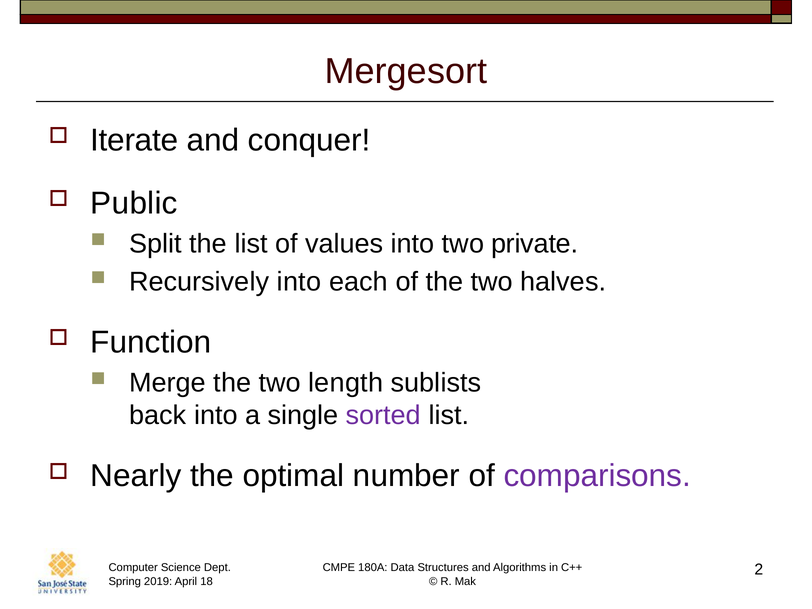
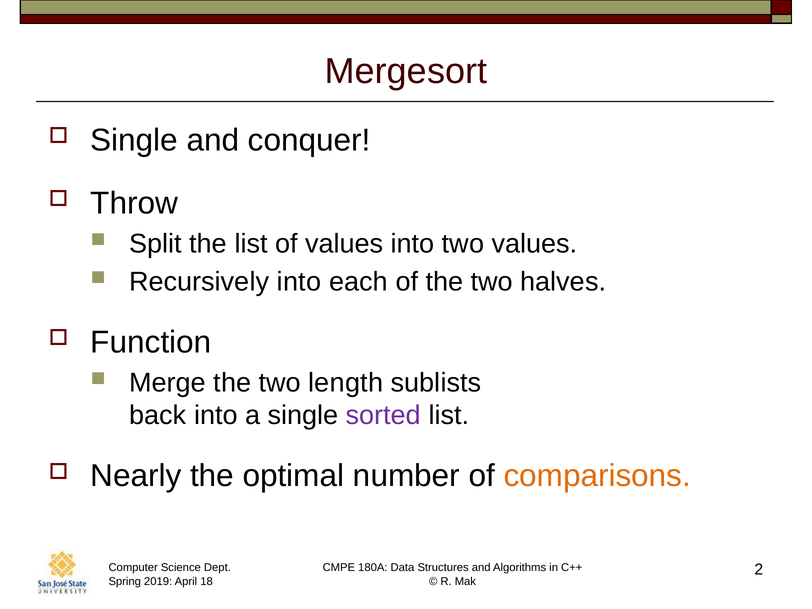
Iterate: Iterate -> Single (134, 140)
Public: Public -> Throw (134, 203)
two private: private -> values (534, 244)
comparisons colour: purple -> orange (597, 476)
